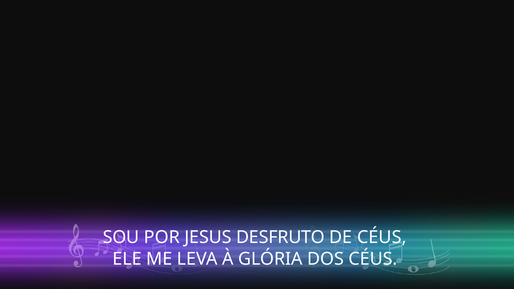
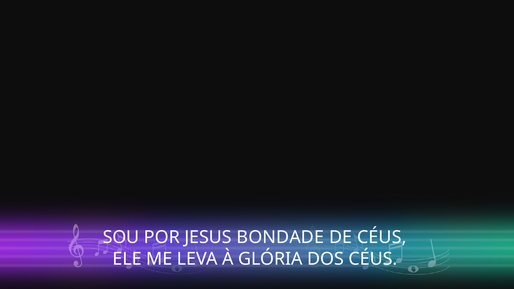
DESFRUTO: DESFRUTO -> BONDADE (280, 238)
